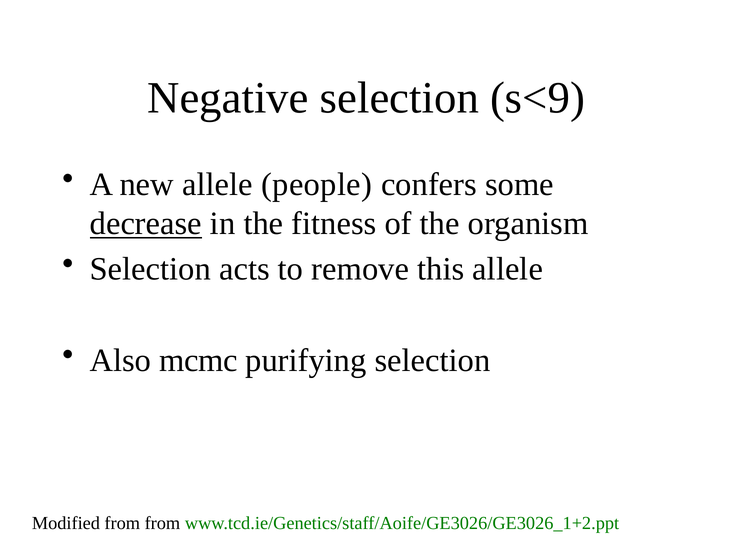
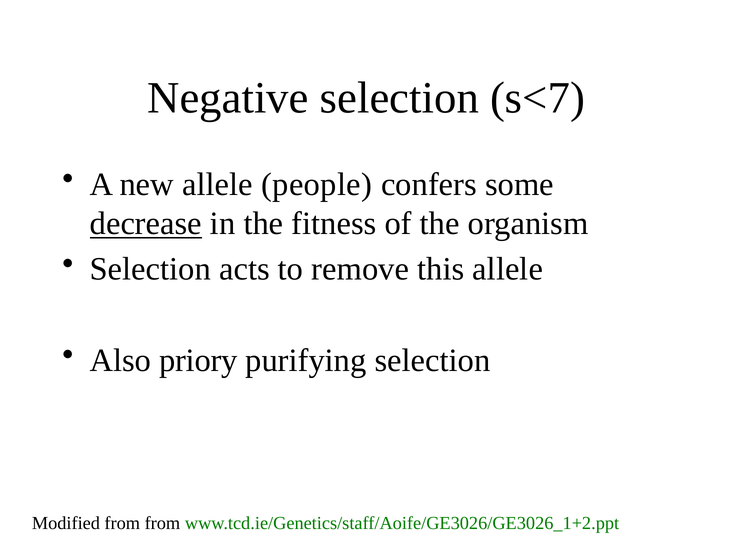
s<9: s<9 -> s<7 (538, 98)
mcmc: mcmc -> priory (199, 360)
